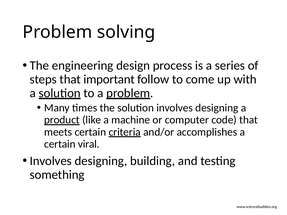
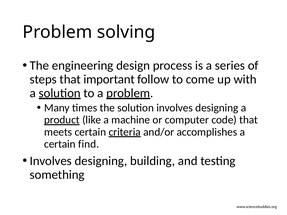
viral: viral -> find (89, 144)
